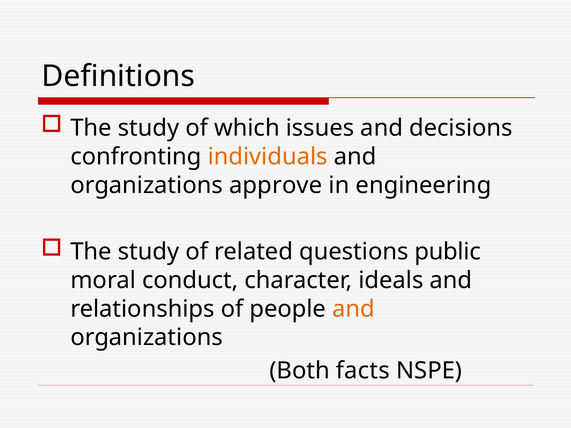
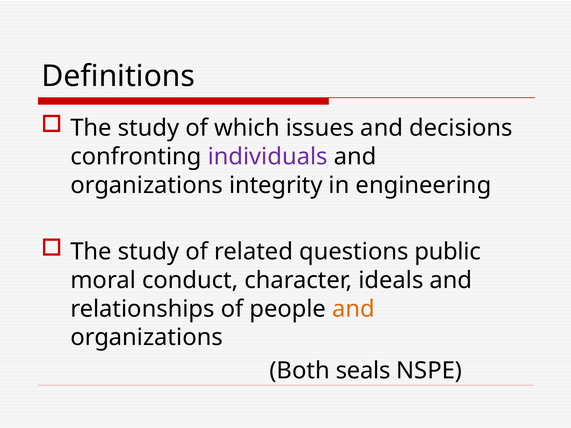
individuals colour: orange -> purple (268, 157)
approve: approve -> integrity (276, 185)
facts: facts -> seals (363, 371)
